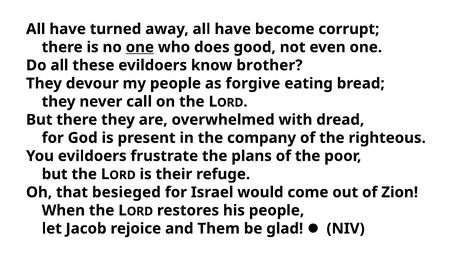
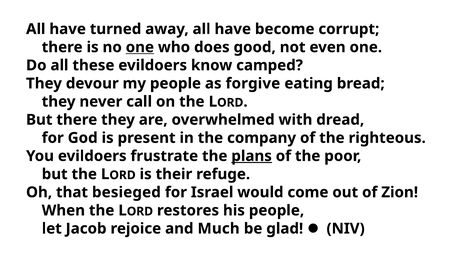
brother: brother -> camped (270, 65)
plans underline: none -> present (252, 156)
Them: Them -> Much (219, 228)
